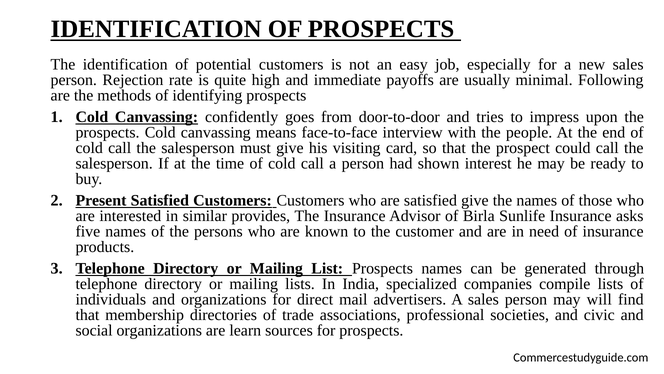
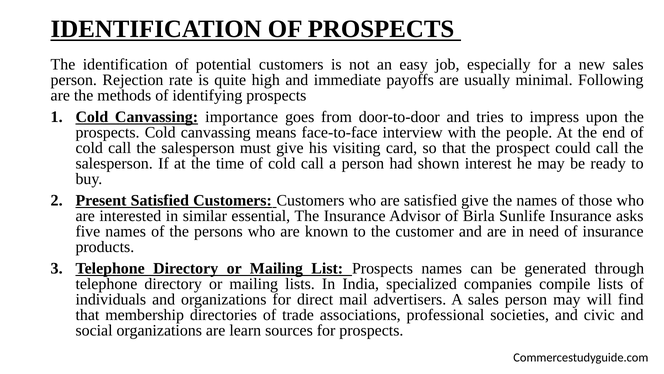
confidently: confidently -> importance (242, 117)
provides: provides -> essential (261, 216)
